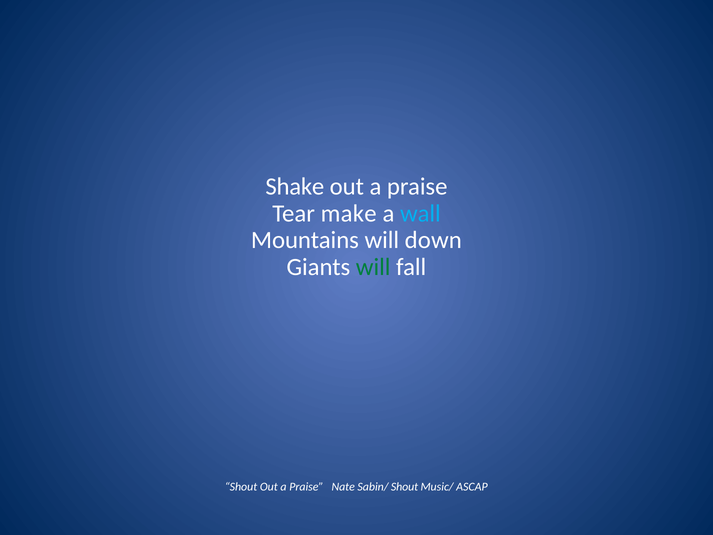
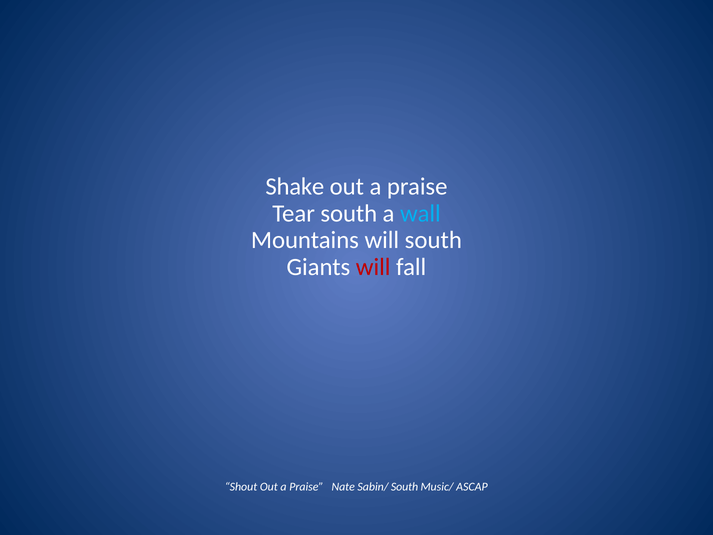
Tear make: make -> south (349, 213)
will down: down -> south (433, 240)
will colour: green -> red (373, 267)
Sabin/ Shout: Shout -> South (405, 487)
